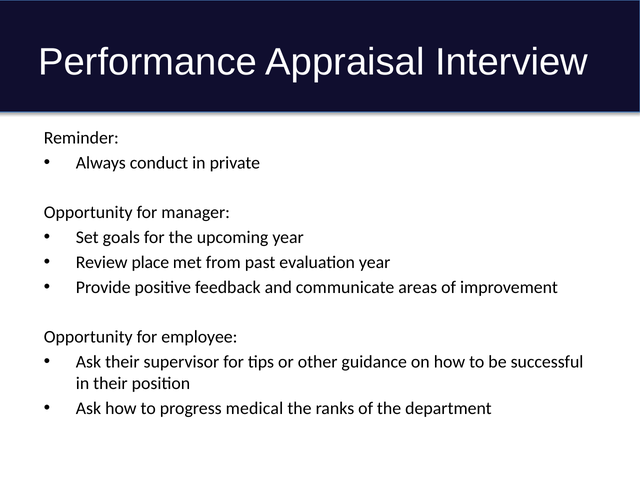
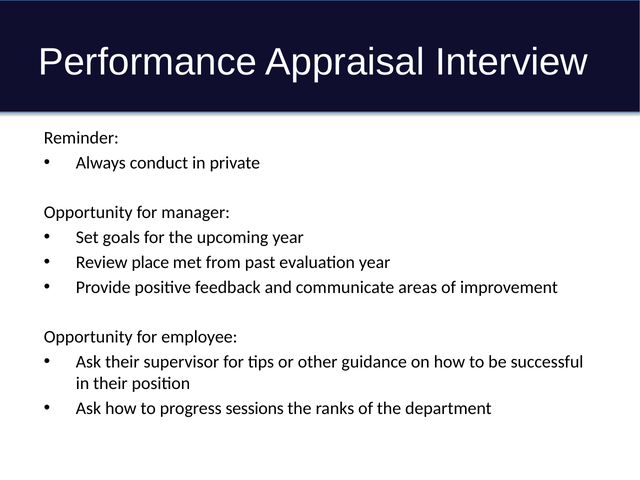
medical: medical -> sessions (255, 408)
